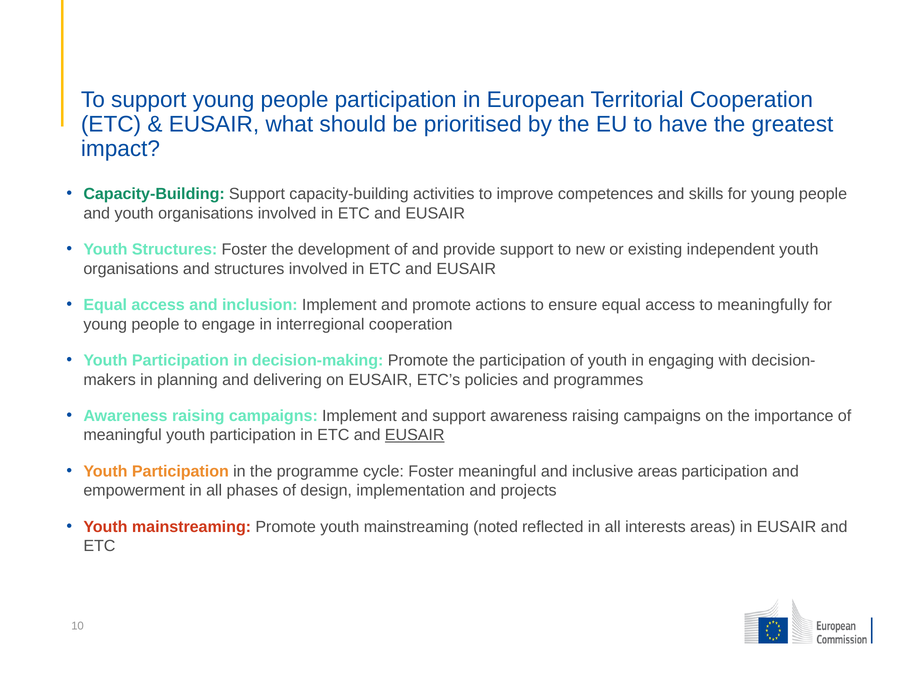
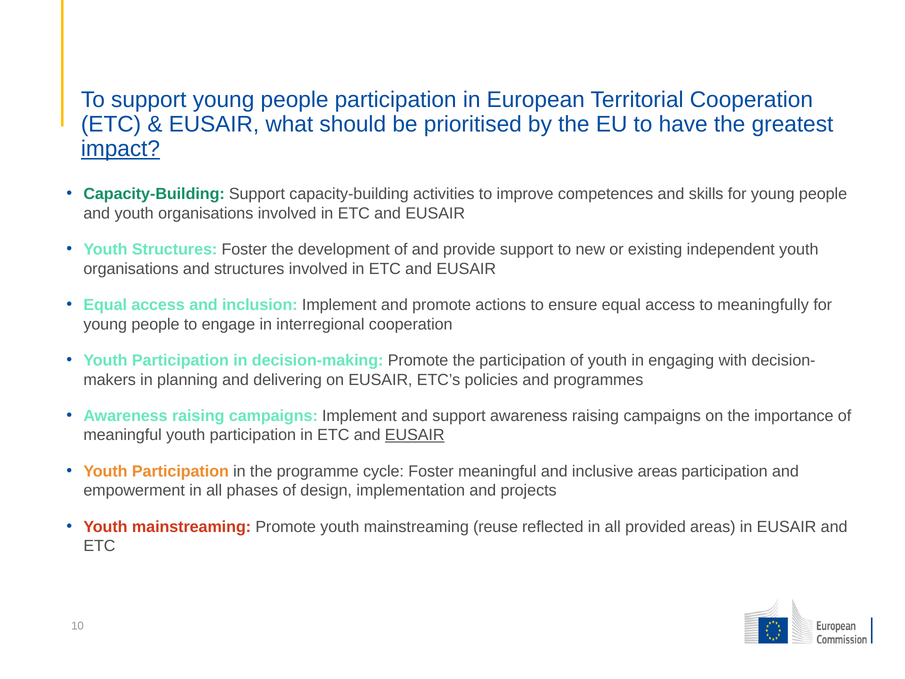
impact underline: none -> present (120, 149)
noted: noted -> reuse (496, 527)
interests: interests -> provided (655, 527)
